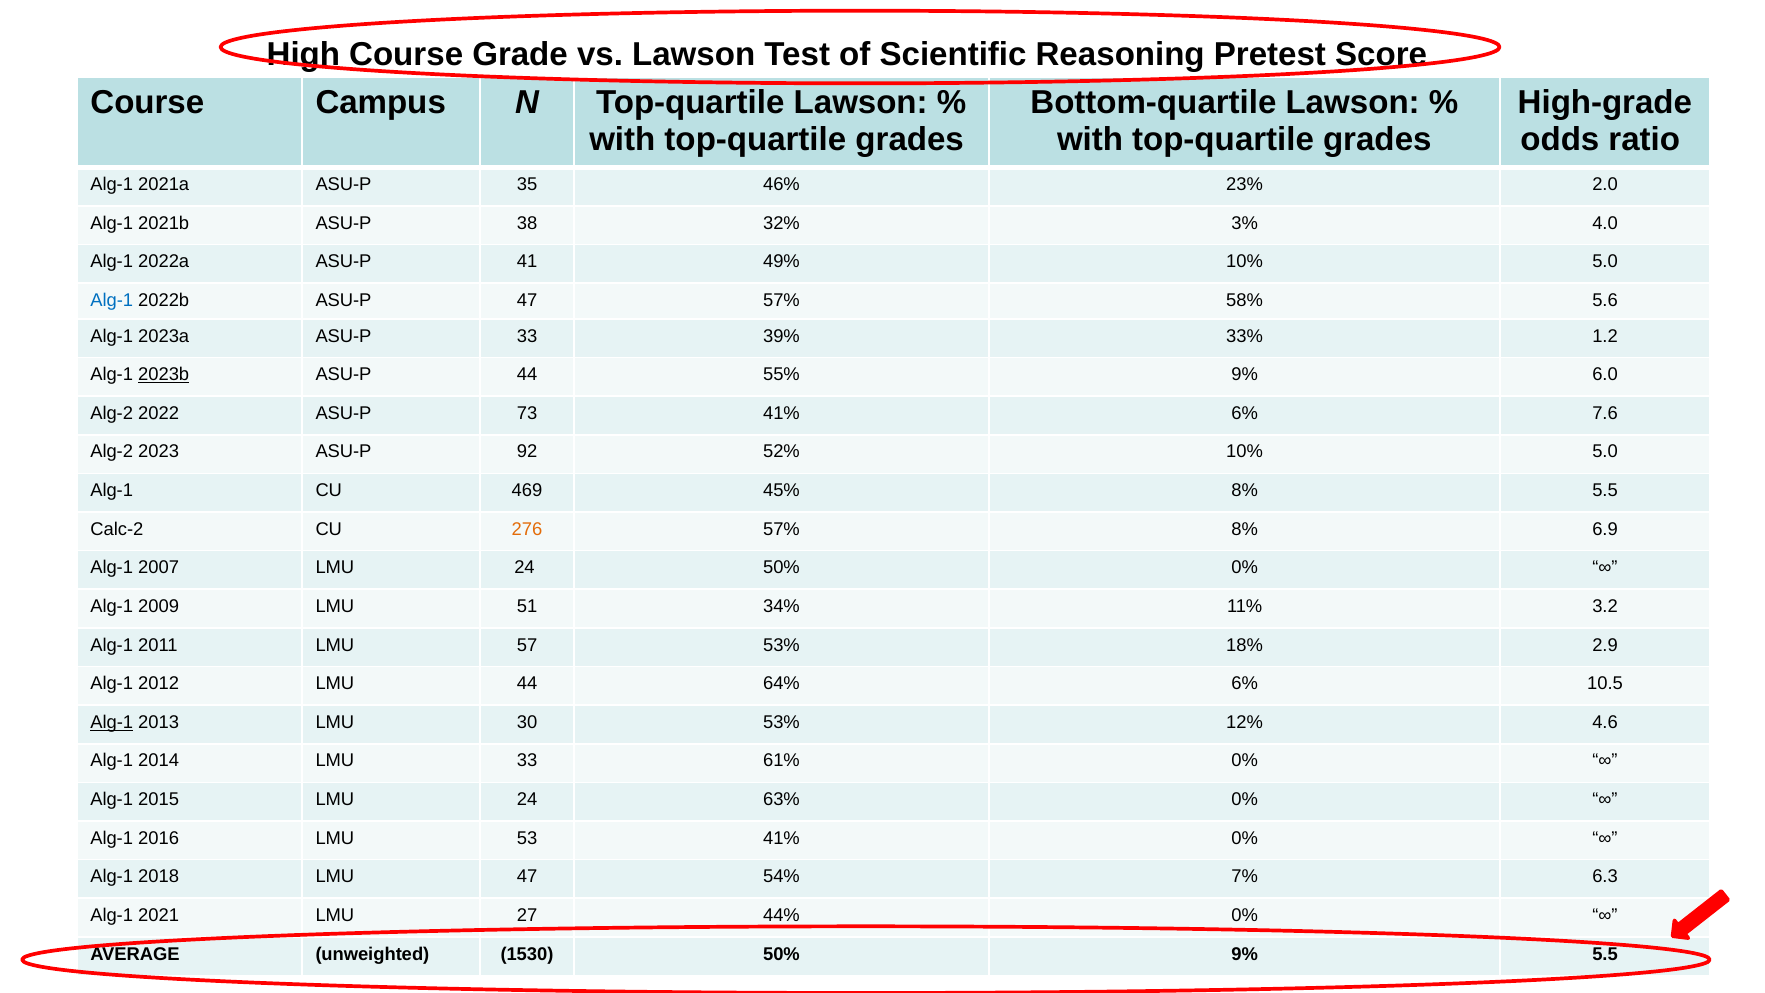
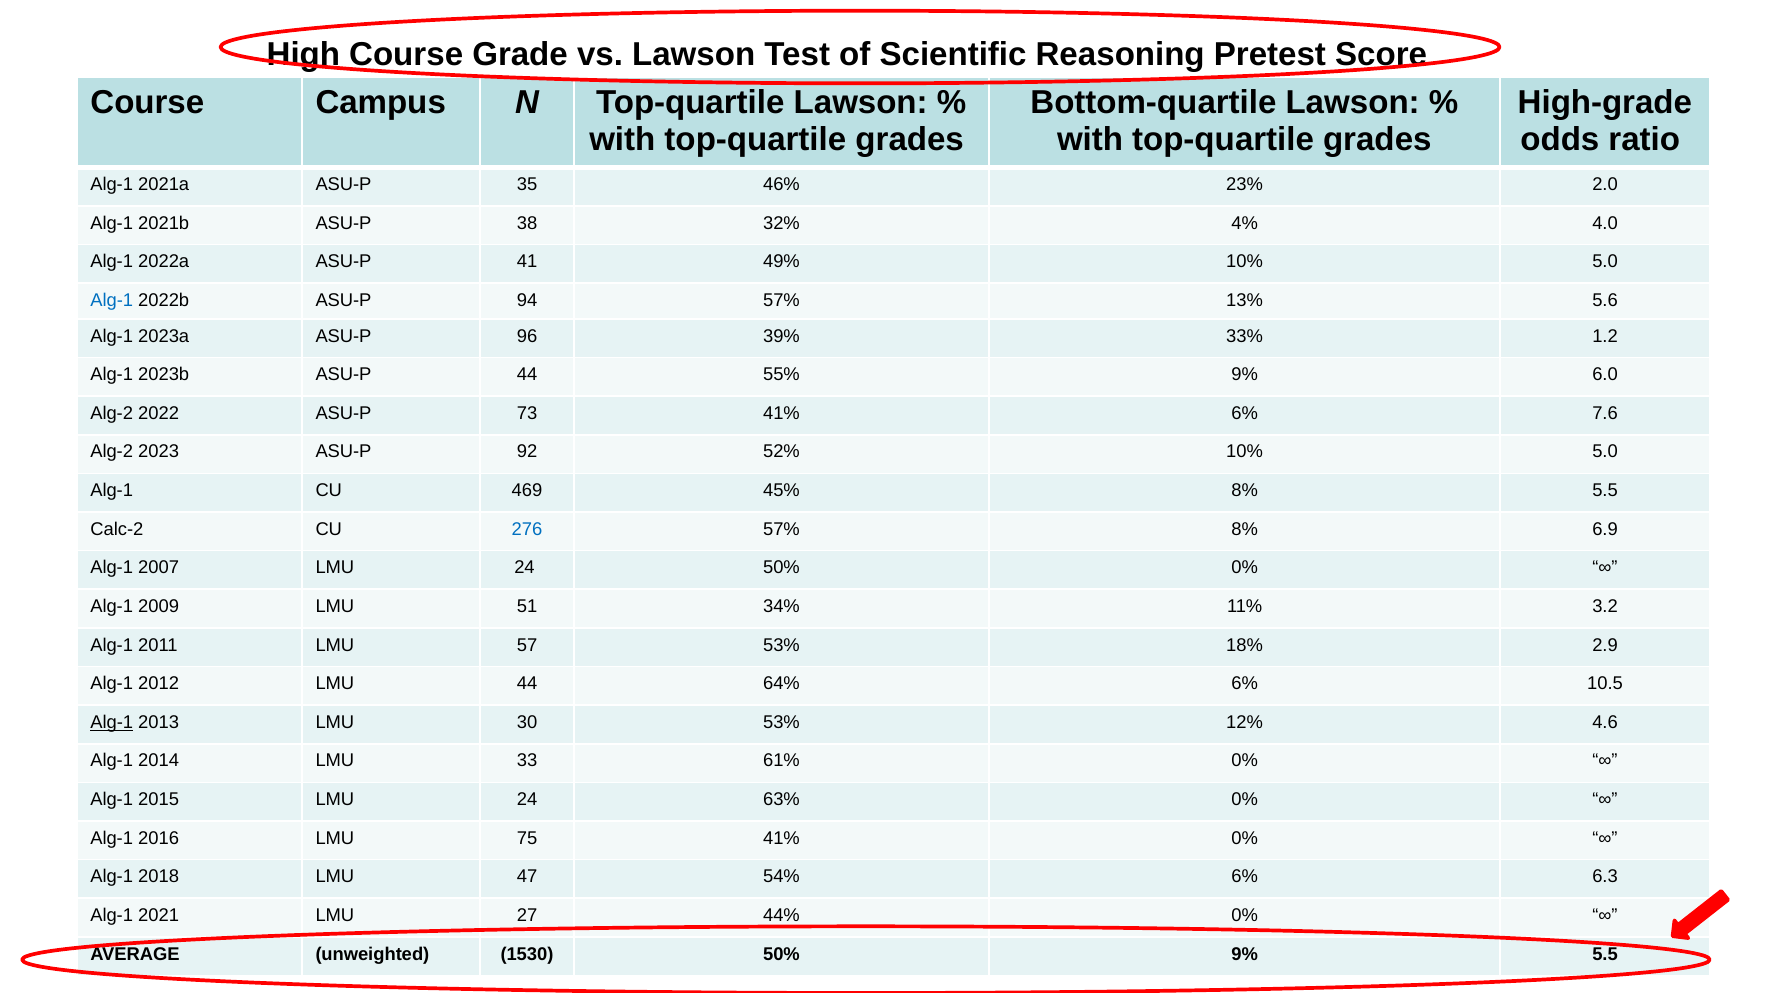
3%: 3% -> 4% (1245, 223)
ASU-P 47: 47 -> 94 (527, 300)
58%: 58% -> 13% (1245, 300)
ASU-P 33: 33 -> 96 (527, 336)
2023b underline: present -> none (164, 375)
276 colour: orange -> blue (527, 529)
53: 53 -> 75 (527, 838)
54% 7%: 7% -> 6% (1245, 877)
